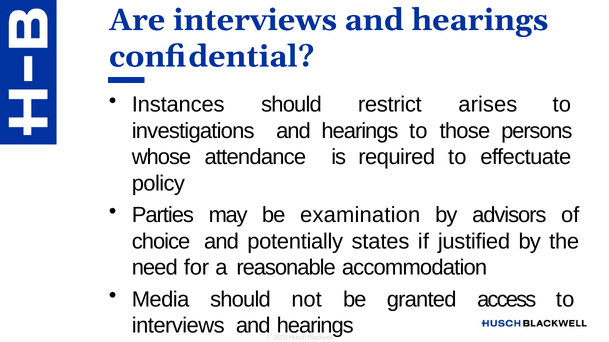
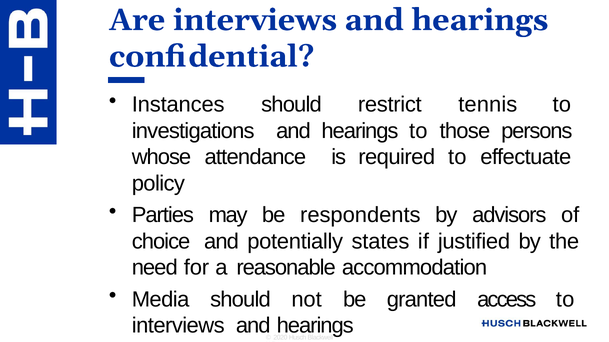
arises: arises -> tennis (488, 105)
examination: examination -> respondents (360, 215)
